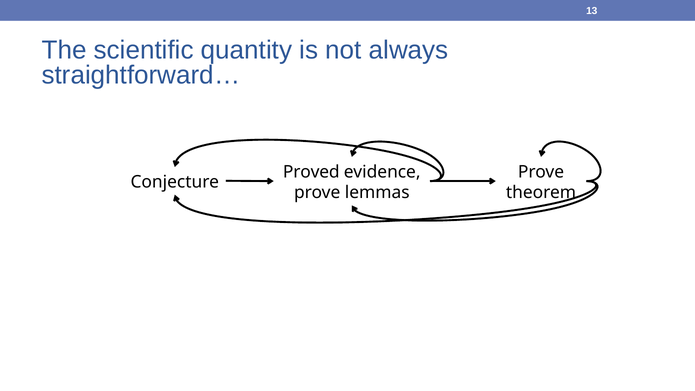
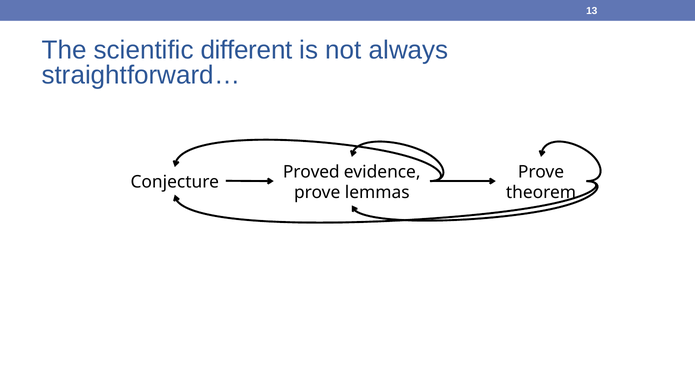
quantity: quantity -> different (247, 50)
